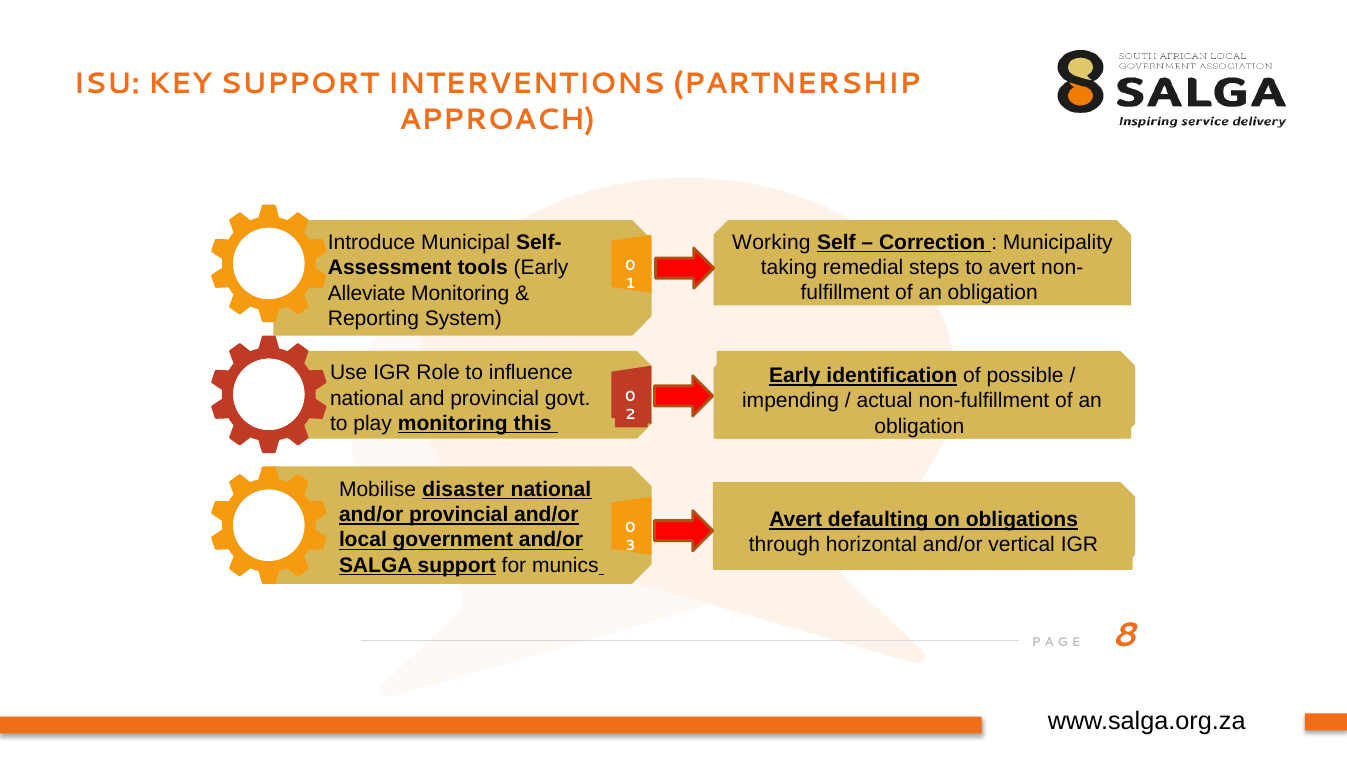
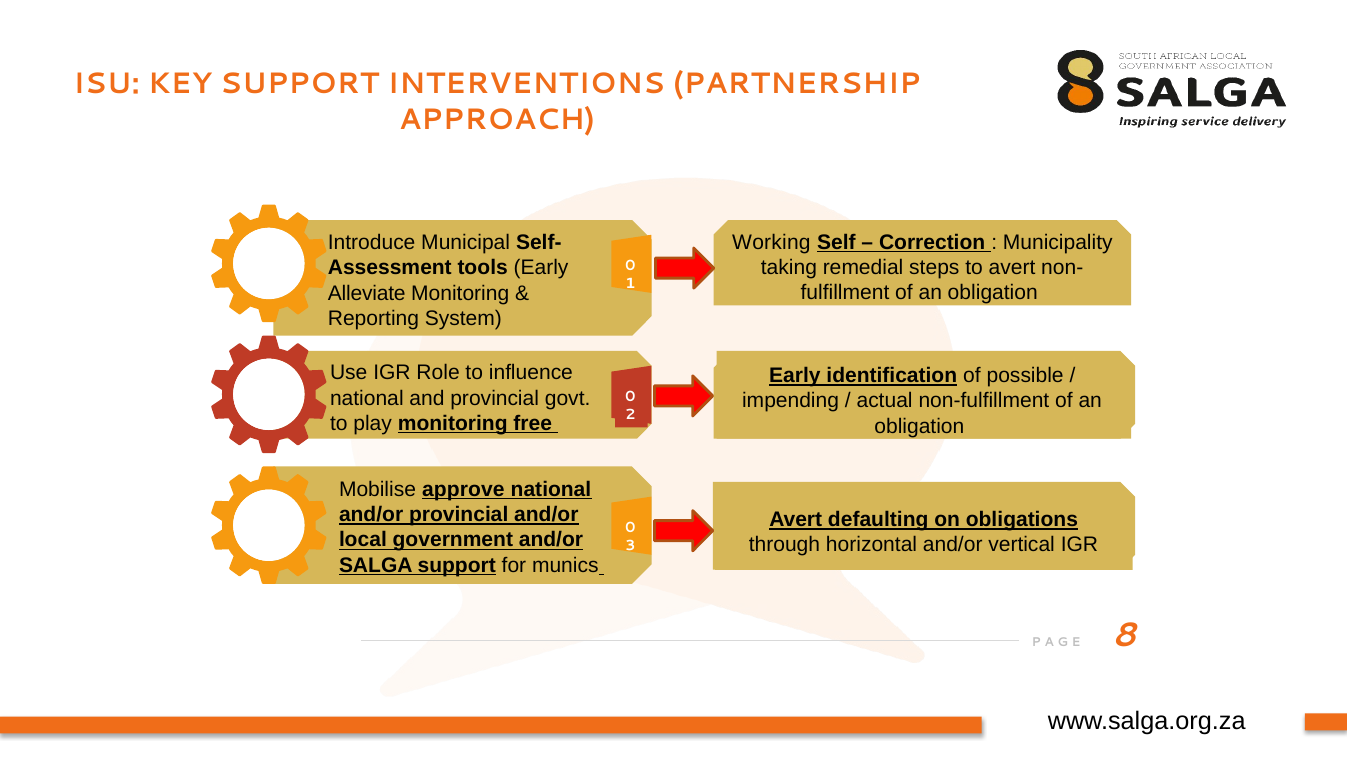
this: this -> free (533, 423)
disaster: disaster -> approve (463, 489)
